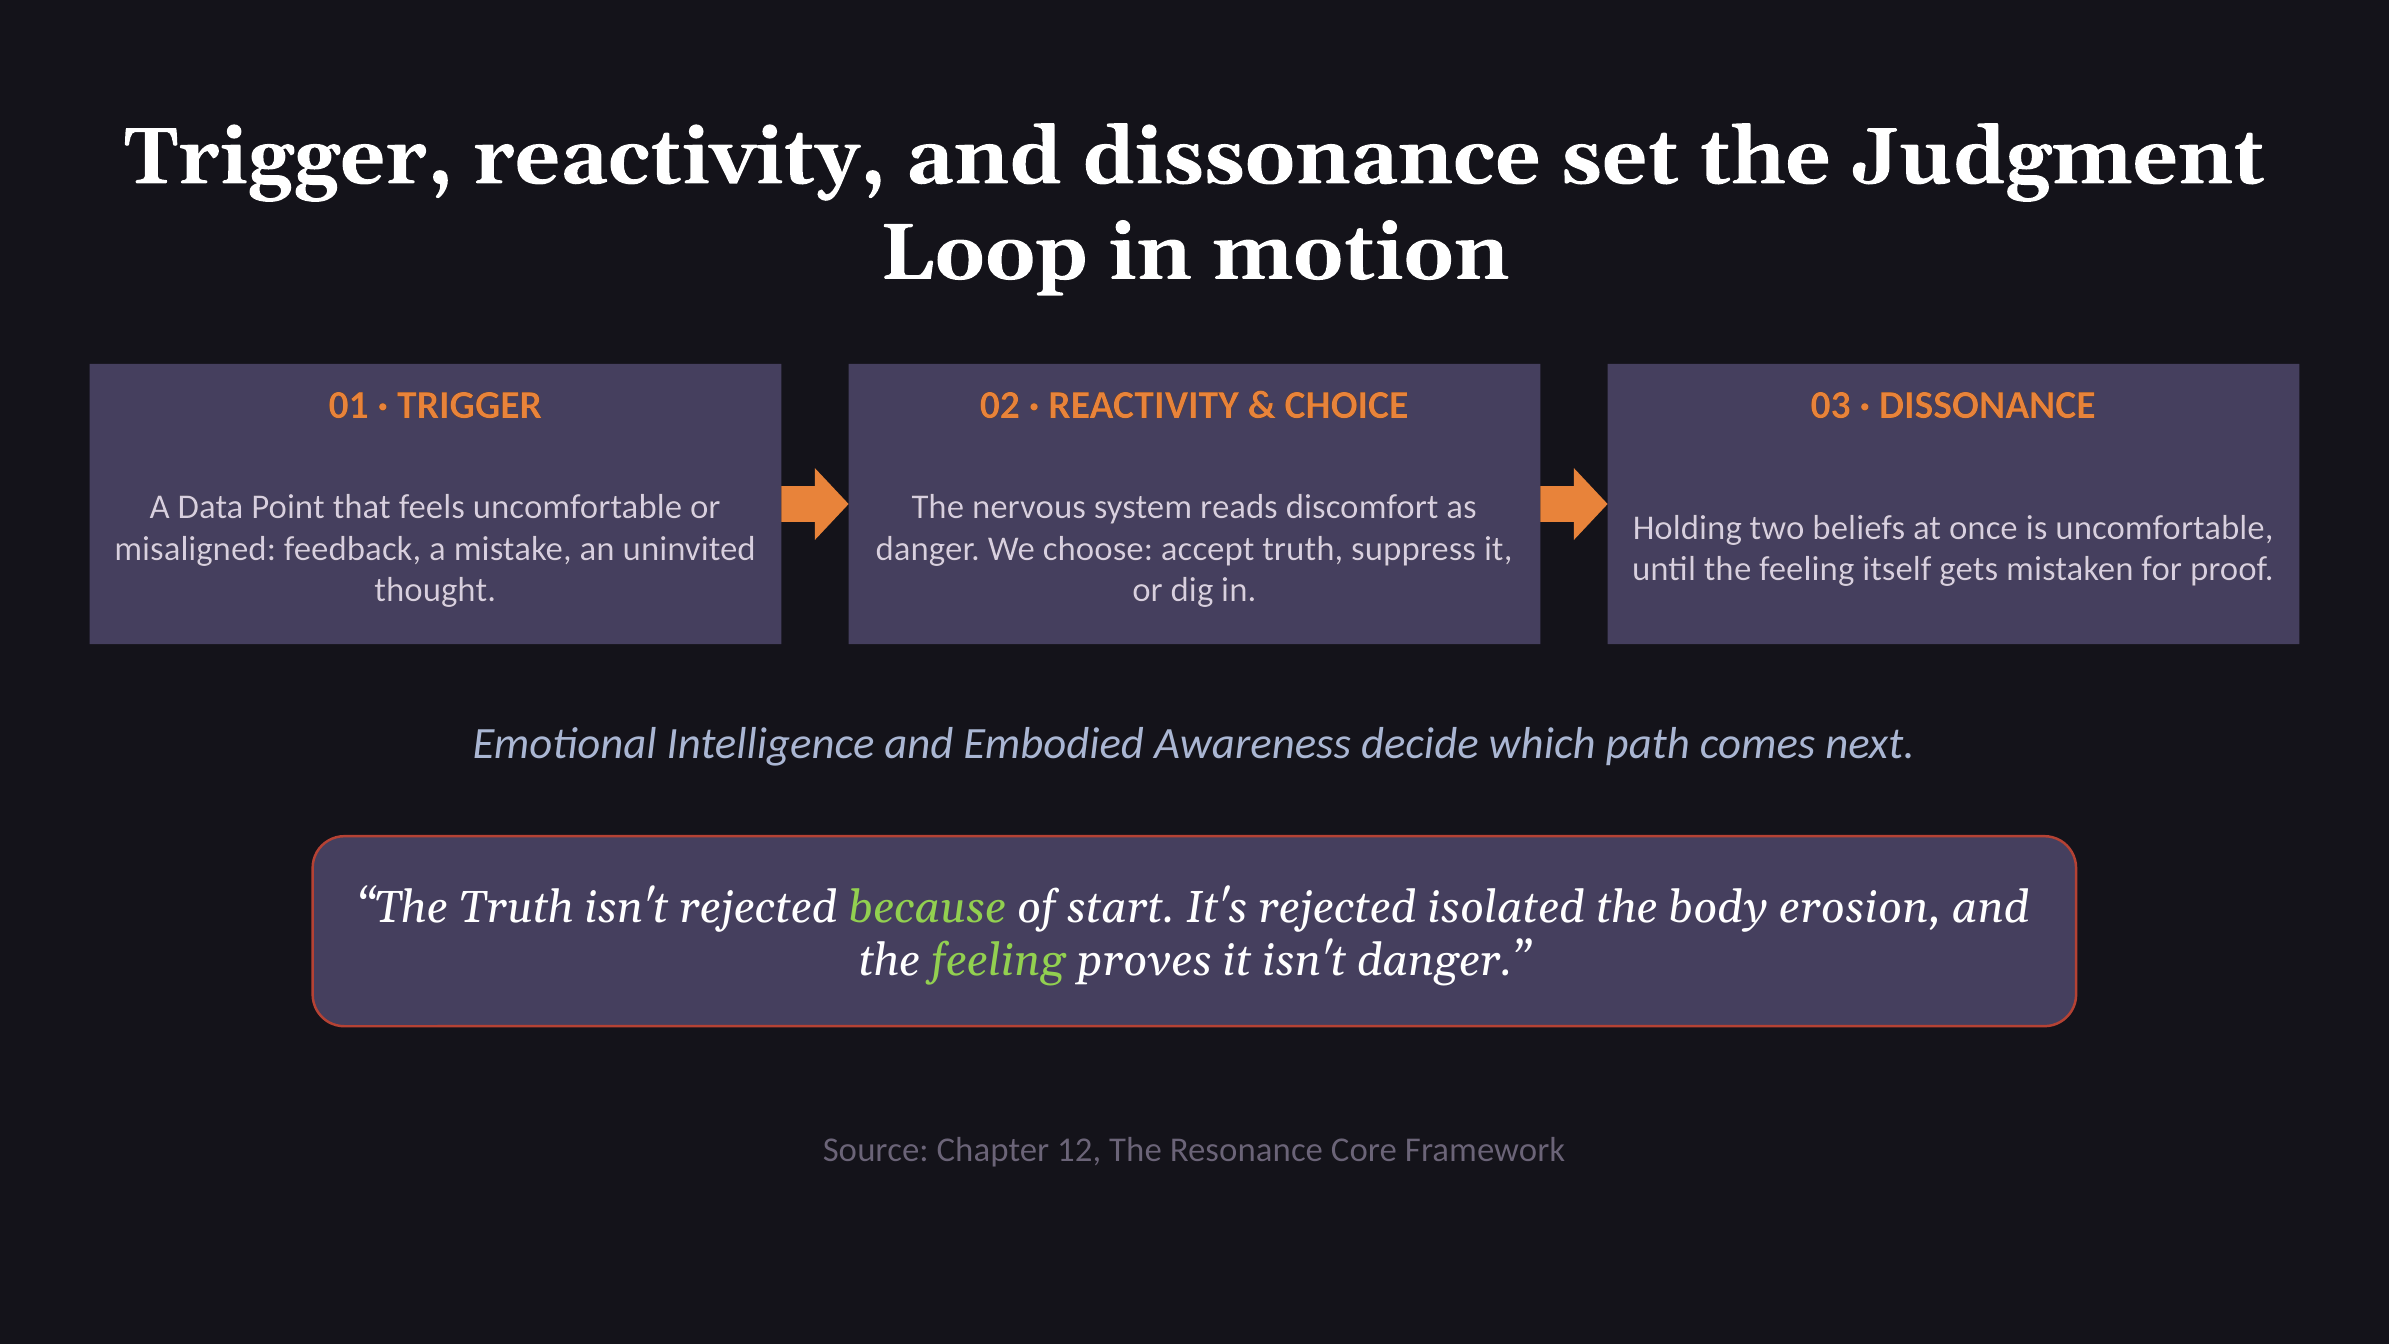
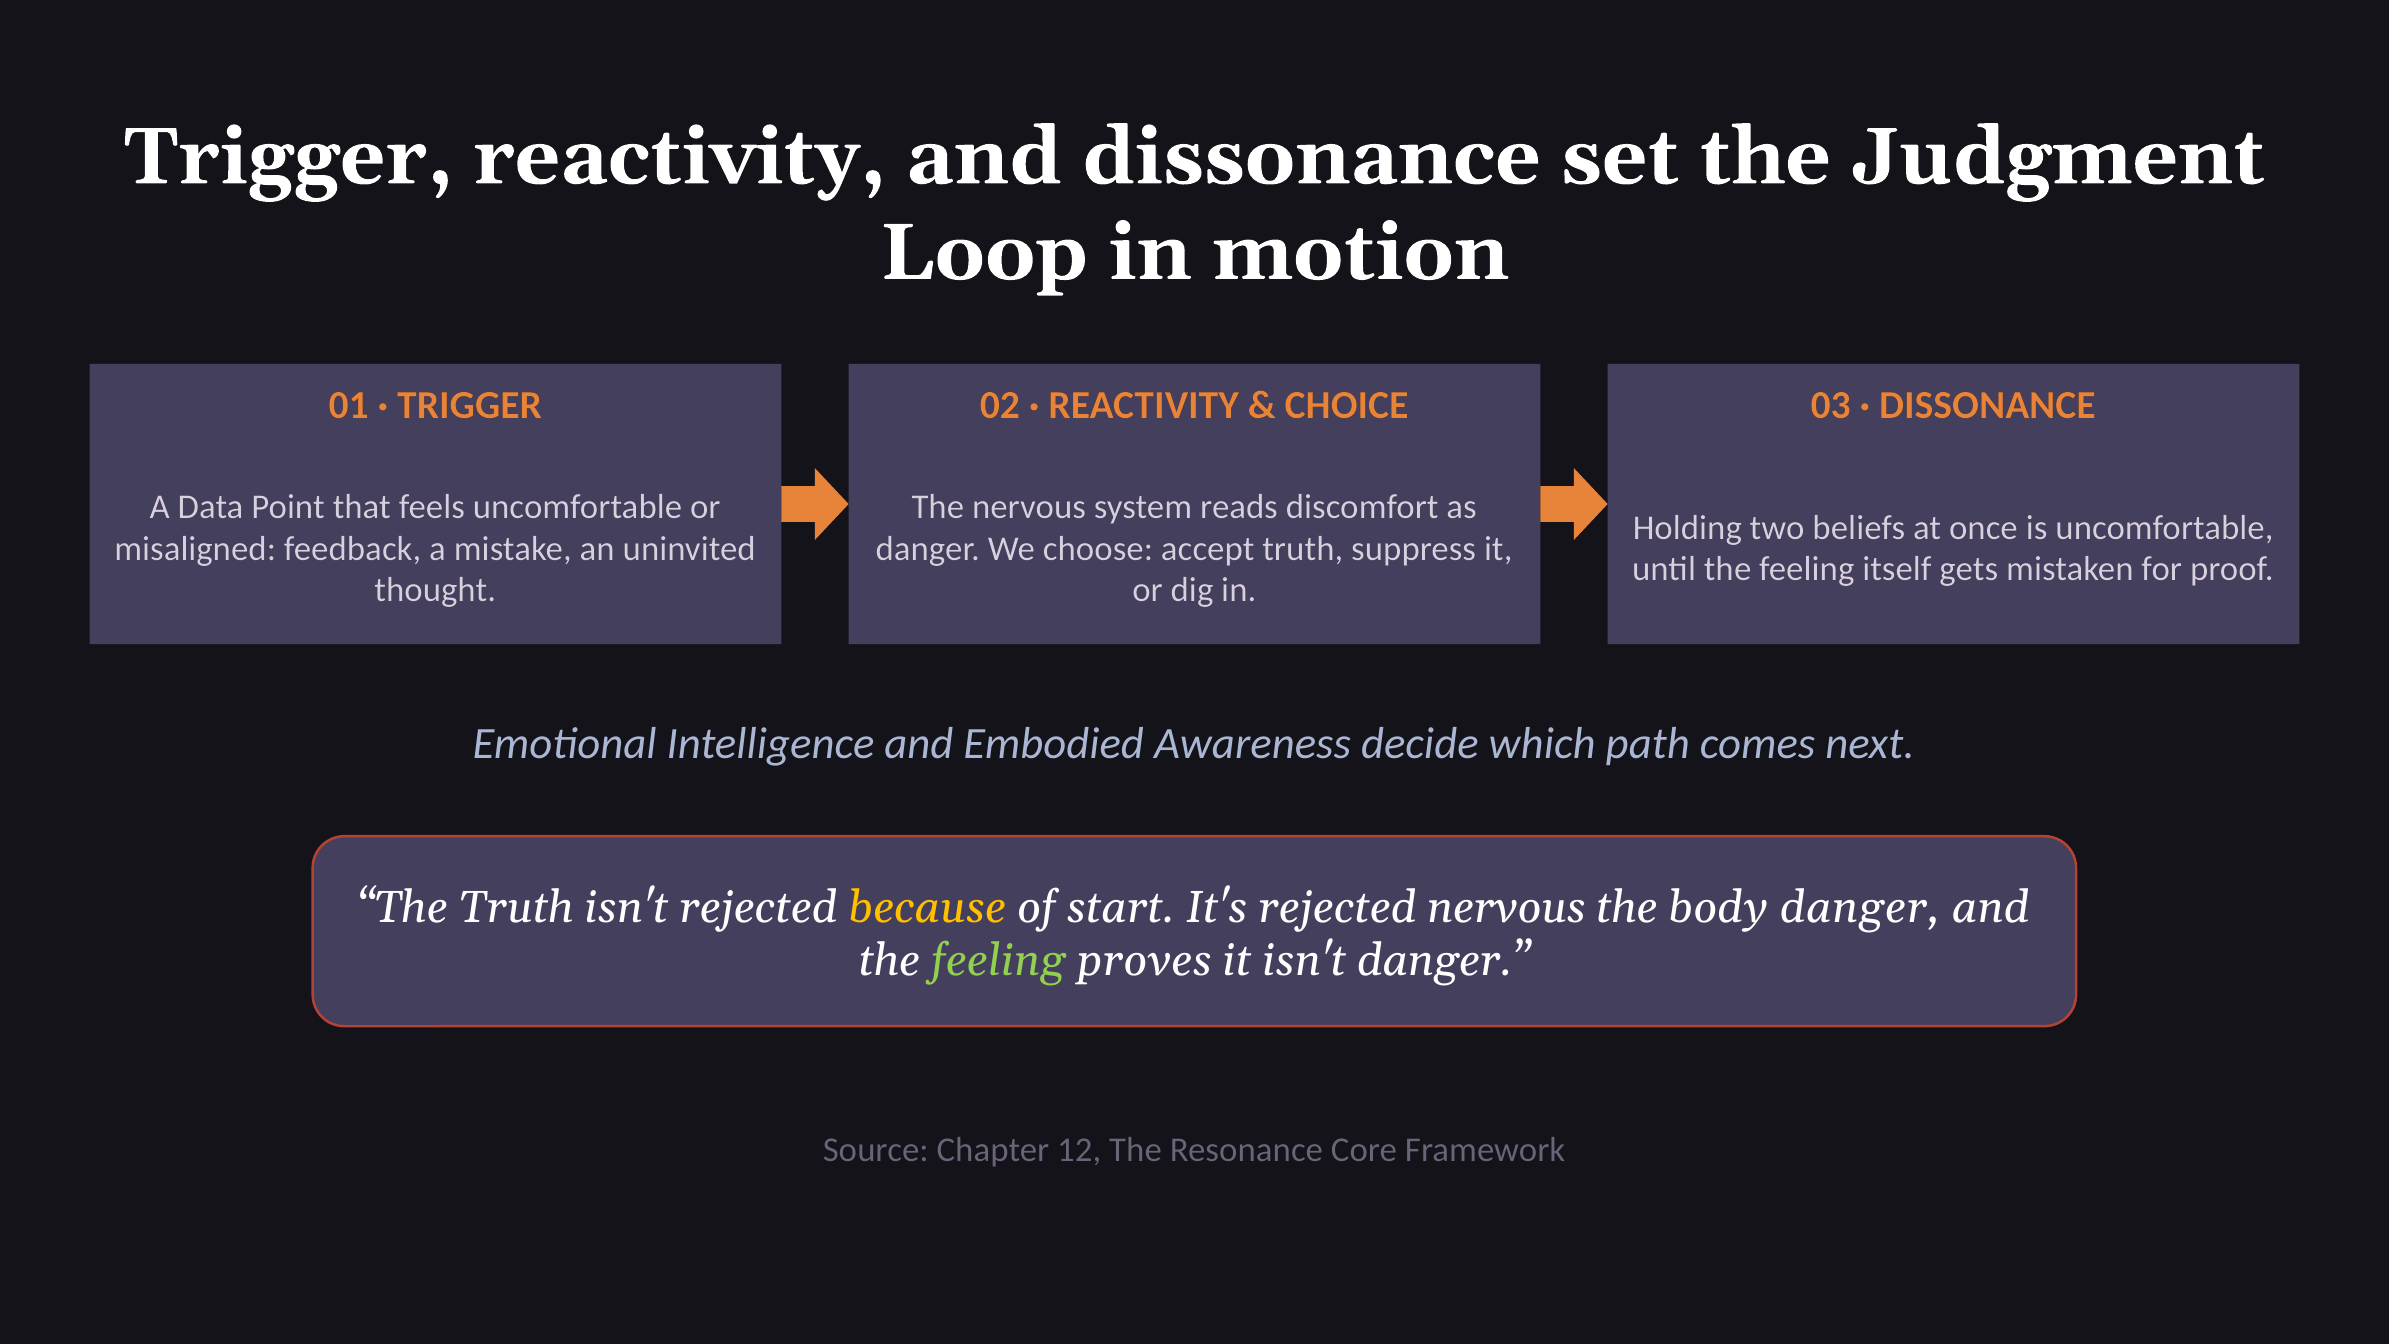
because colour: light green -> yellow (927, 907)
rejected isolated: isolated -> nervous (1507, 907)
body erosion: erosion -> danger (1860, 907)
